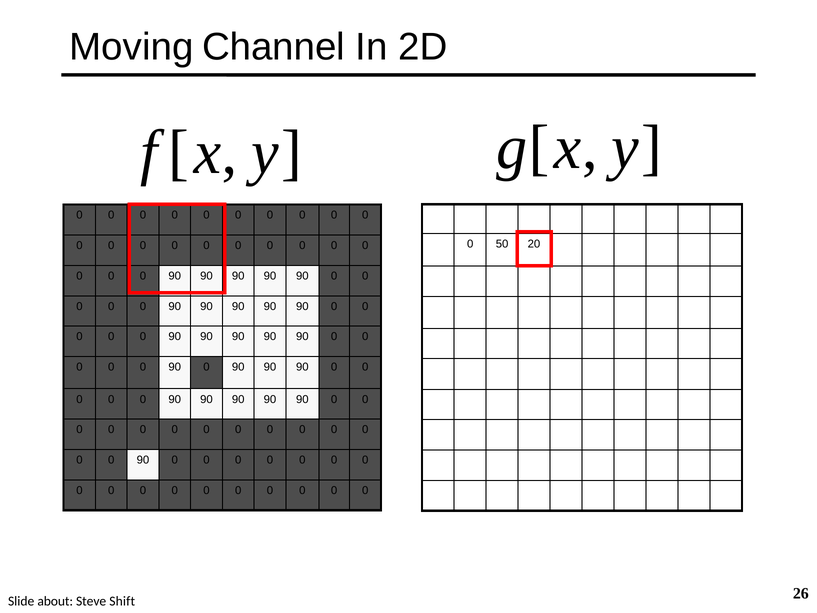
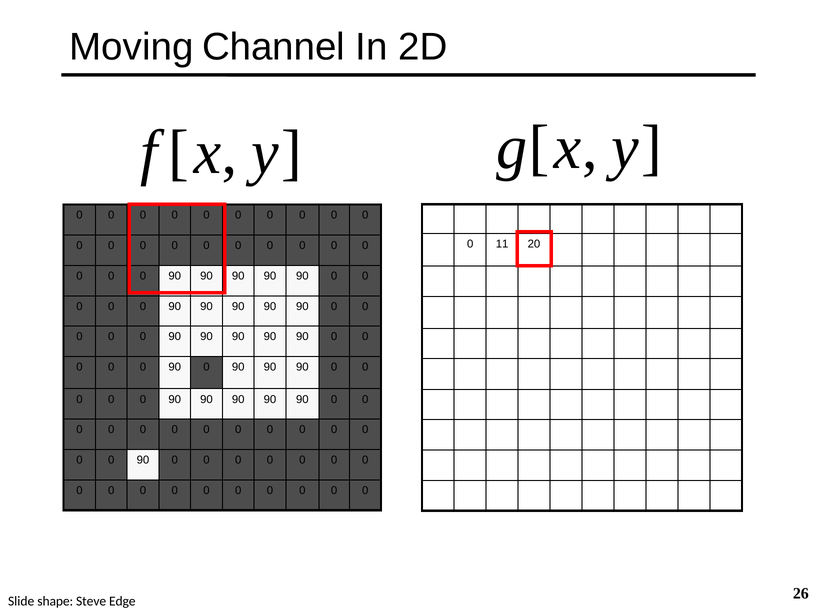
50: 50 -> 11 (502, 244)
about: about -> shape (55, 601)
Shift: Shift -> Edge (122, 601)
